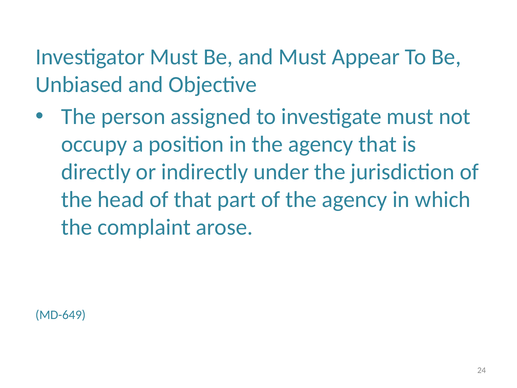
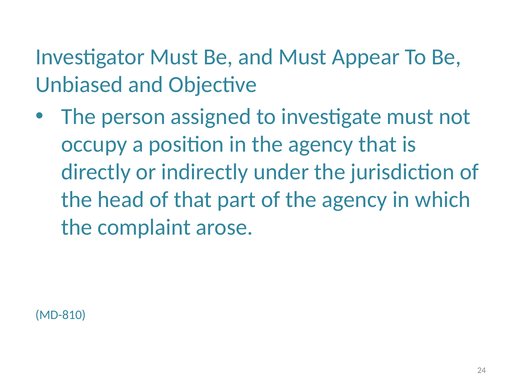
MD-649: MD-649 -> MD-810 (61, 315)
